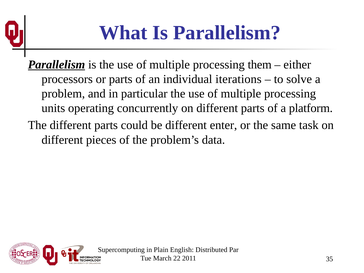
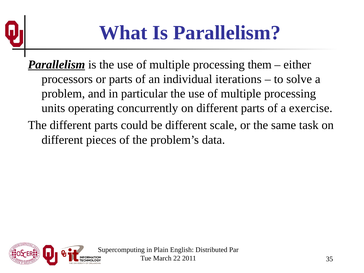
platform: platform -> exercise (311, 108)
enter: enter -> scale (223, 125)
